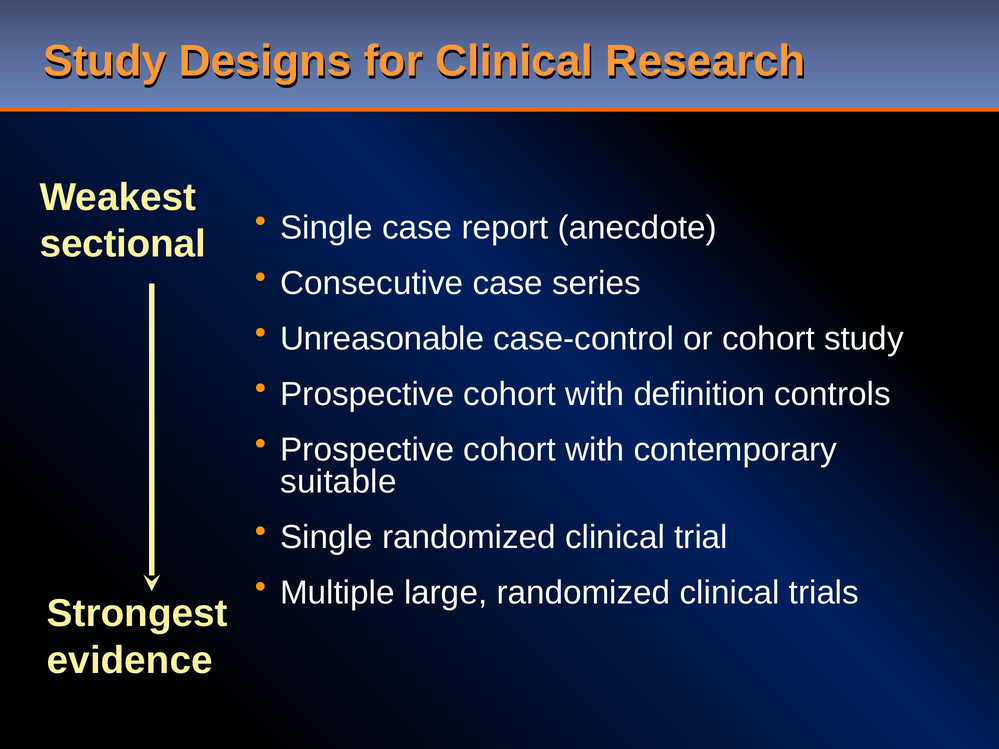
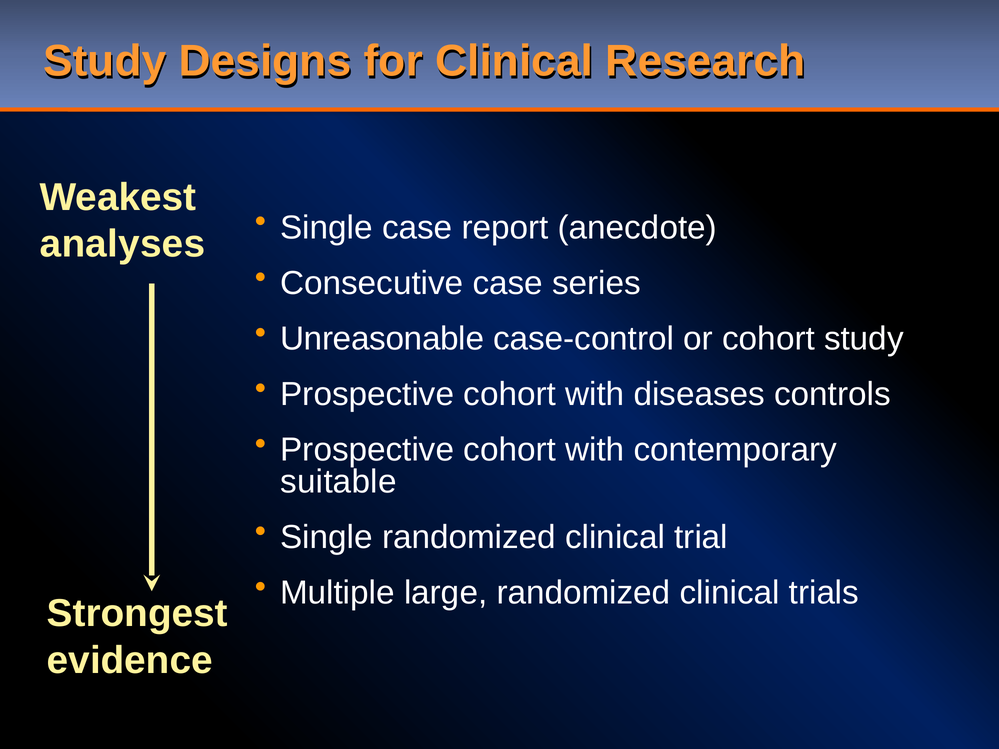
sectional: sectional -> analyses (122, 244)
definition: definition -> diseases (699, 394)
